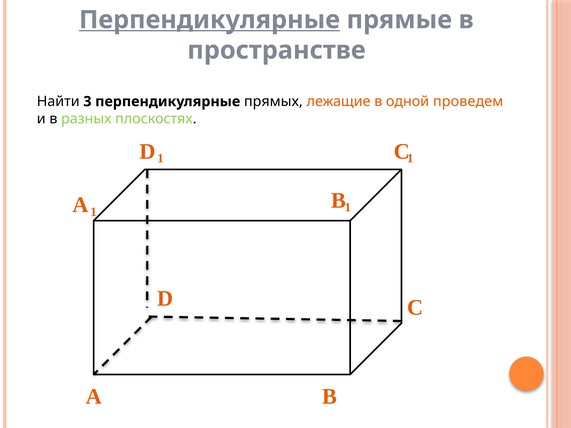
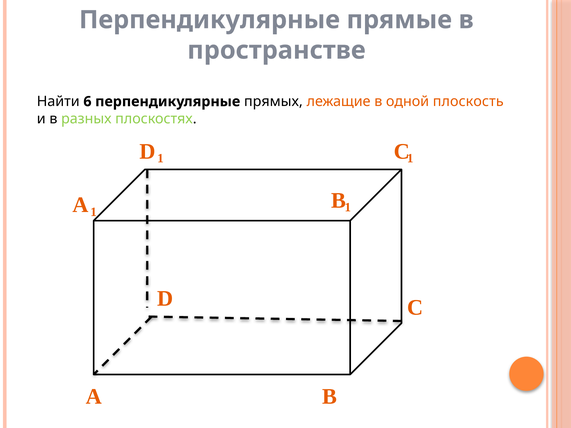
Перпендикулярные underline: present -> none (210, 20)
3: 3 -> 6 (87, 102)
проведем: проведем -> плоскость (468, 102)
